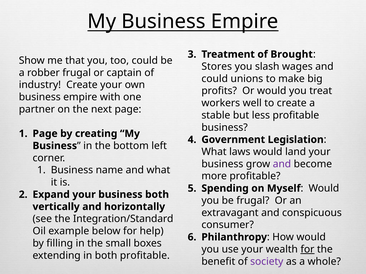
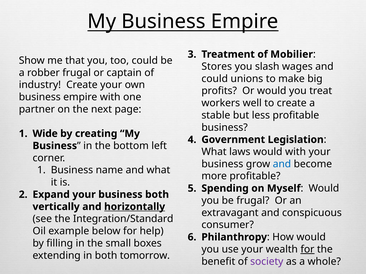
Brought: Brought -> Mobilier (292, 54)
Page: Page -> Wide (45, 134)
would land: land -> with (296, 152)
and colour: purple -> blue (282, 164)
horizontally underline: none -> present (135, 207)
both profitable: profitable -> tomorrow (145, 256)
